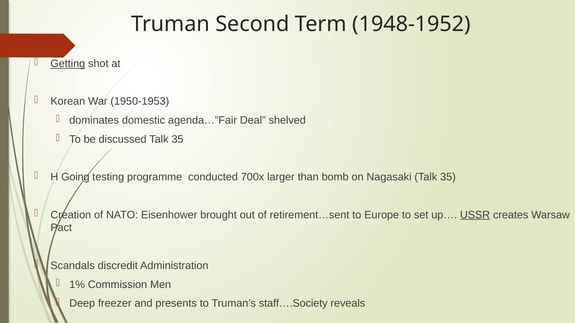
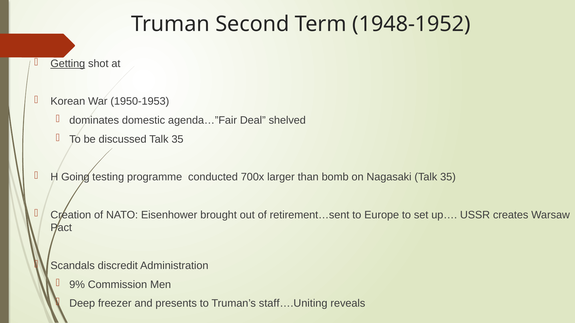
USSR underline: present -> none (475, 215)
1%: 1% -> 9% (77, 285)
staff….Society: staff….Society -> staff….Uniting (293, 304)
